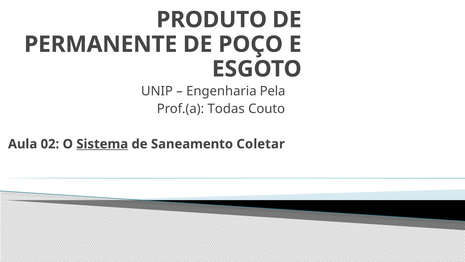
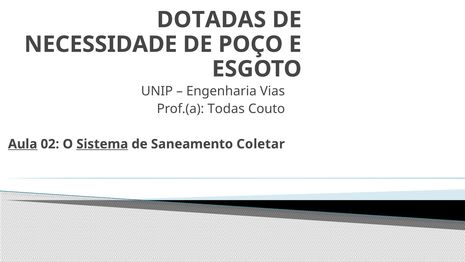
PRODUTO: PRODUTO -> DOTADAS (211, 20)
PERMANENTE: PERMANENTE -> NECESSIDADE (101, 44)
Pela: Pela -> Vias (272, 91)
Aula underline: none -> present (23, 144)
